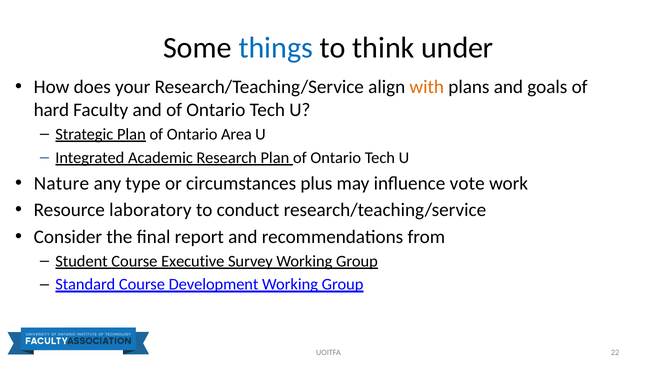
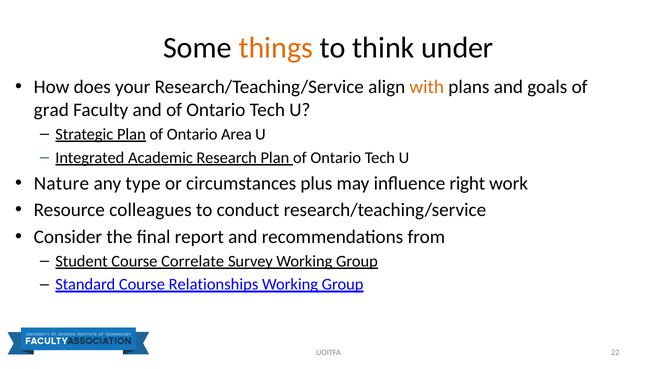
things colour: blue -> orange (276, 48)
hard: hard -> grad (51, 110)
vote: vote -> right (467, 184)
laboratory: laboratory -> colleagues (150, 210)
Executive: Executive -> Correlate (193, 262)
Development: Development -> Relationships (213, 285)
